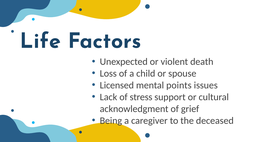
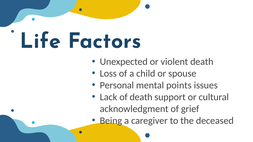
Licensed: Licensed -> Personal (117, 85)
of stress: stress -> death (141, 97)
